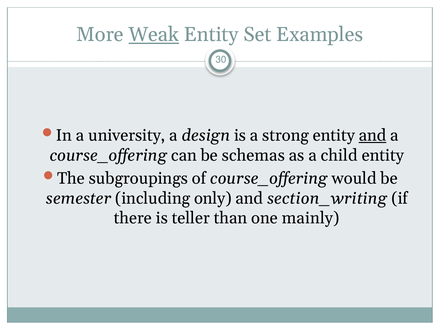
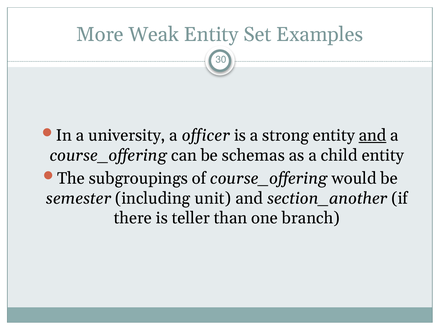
Weak underline: present -> none (154, 35)
design: design -> officer (206, 136)
only: only -> unit (213, 198)
section_writing: section_writing -> section_another (327, 198)
mainly: mainly -> branch (311, 218)
